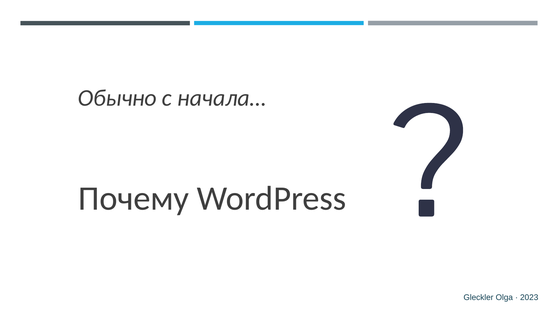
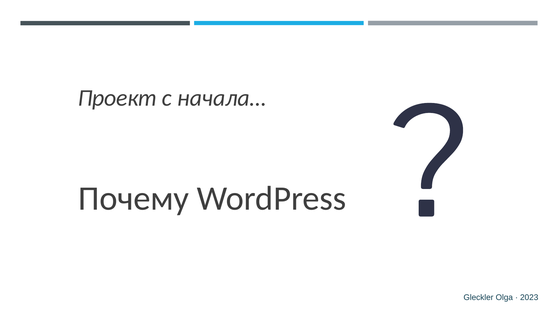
Обычно: Обычно -> Проект (117, 98)
